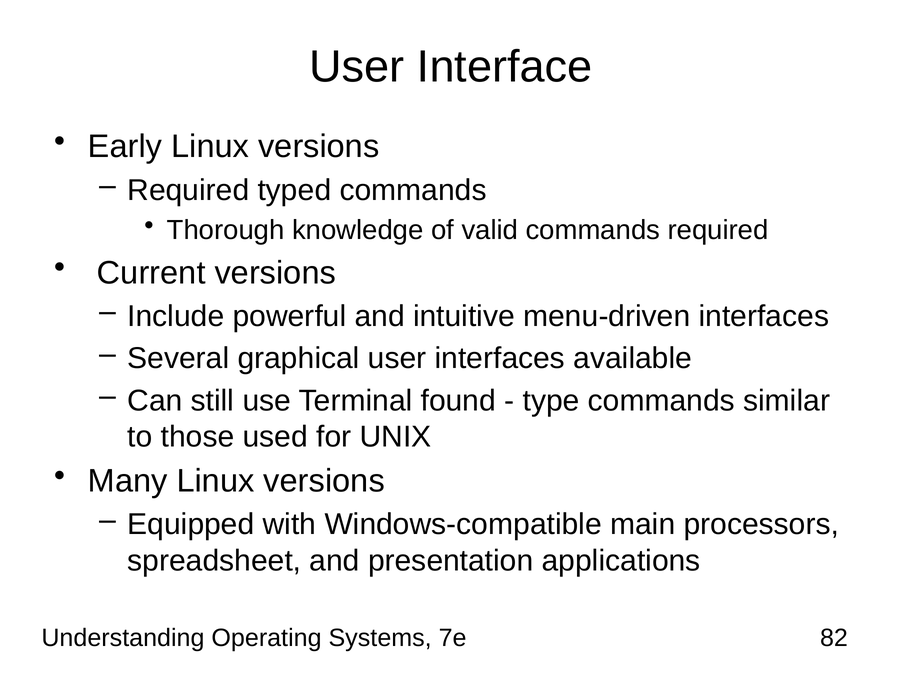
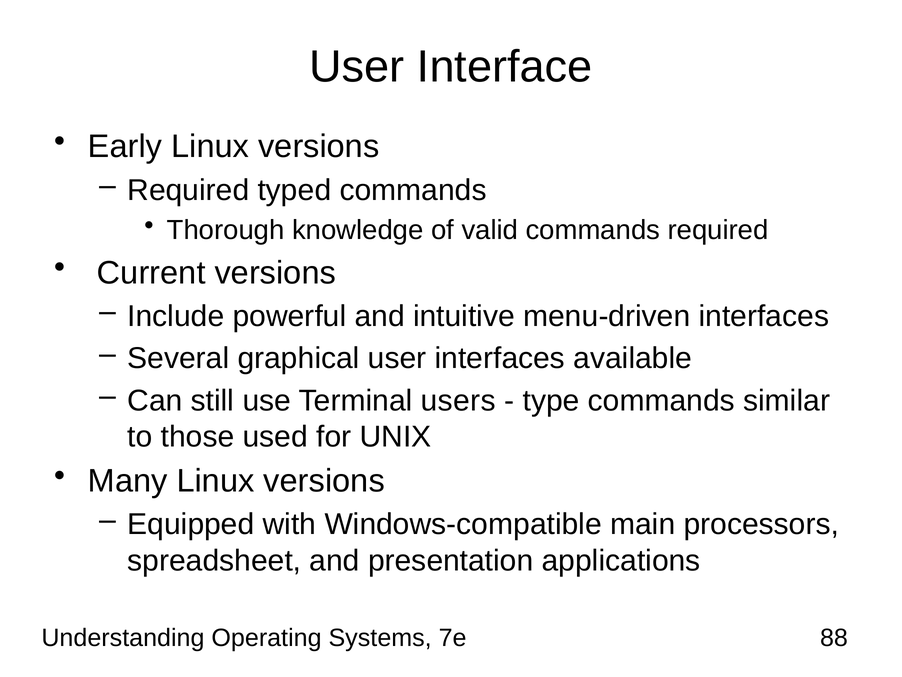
found: found -> users (458, 400)
82: 82 -> 88 (834, 638)
